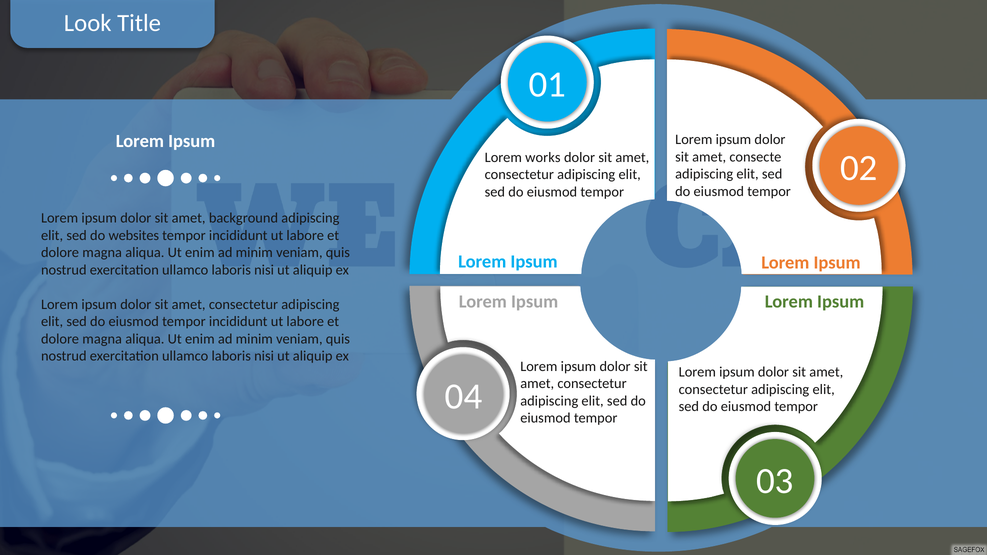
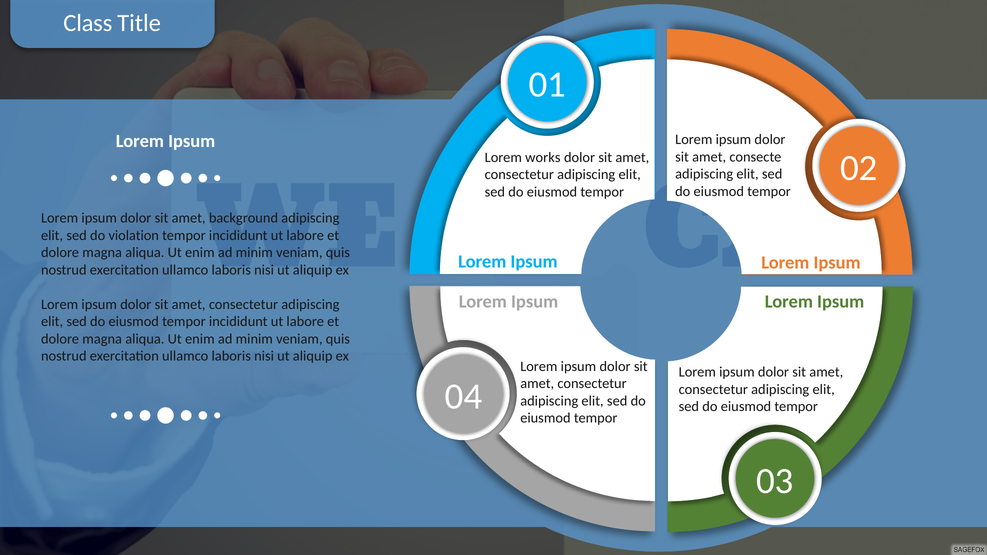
Look: Look -> Class (88, 23)
websites: websites -> violation (134, 235)
